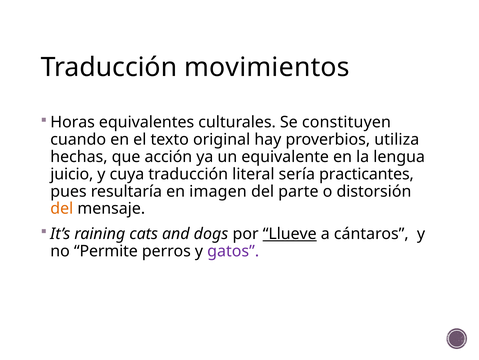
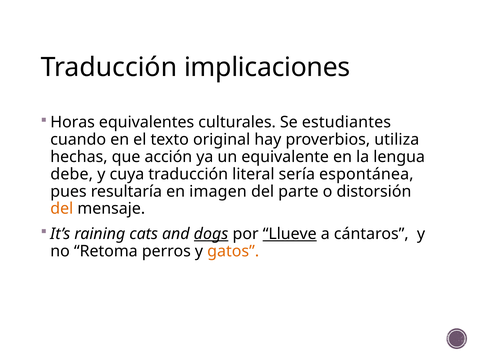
movimientos: movimientos -> implicaciones (267, 67)
constituyen: constituyen -> estudiantes (346, 122)
juicio: juicio -> debe (72, 174)
practicantes: practicantes -> espontánea (366, 174)
dogs underline: none -> present (211, 233)
Permite: Permite -> Retoma (106, 251)
gatos colour: purple -> orange (233, 251)
